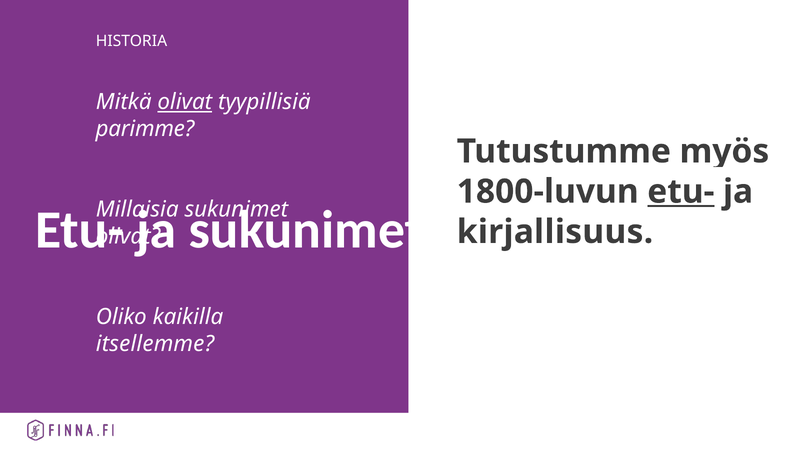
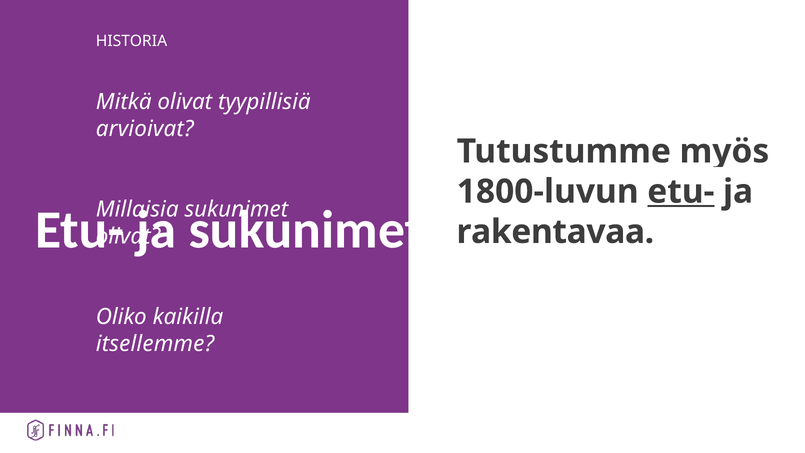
olivat underline: present -> none (185, 102)
parimme: parimme -> arvioivat (145, 129)
kirjallisuus: kirjallisuus -> rakentavaa (555, 232)
